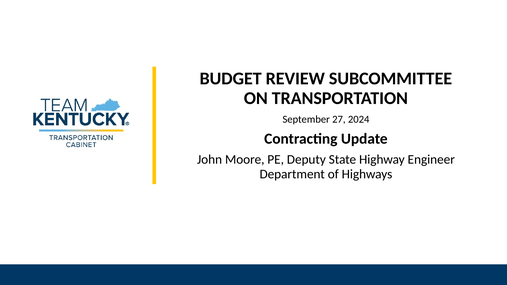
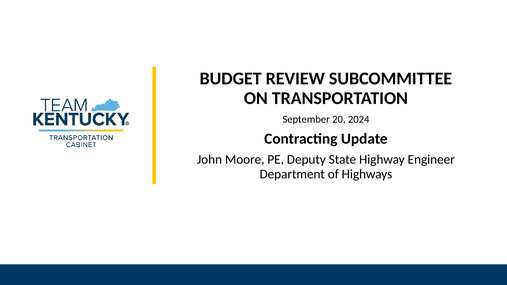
27: 27 -> 20 (339, 119)
